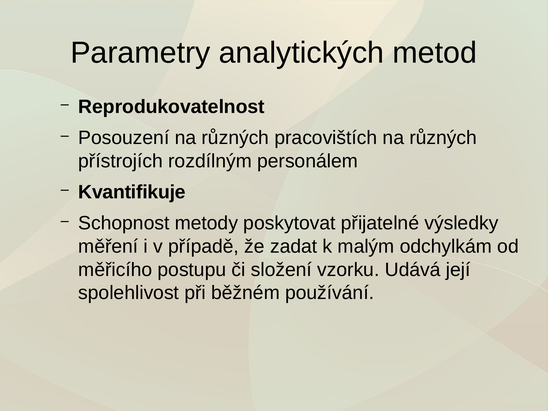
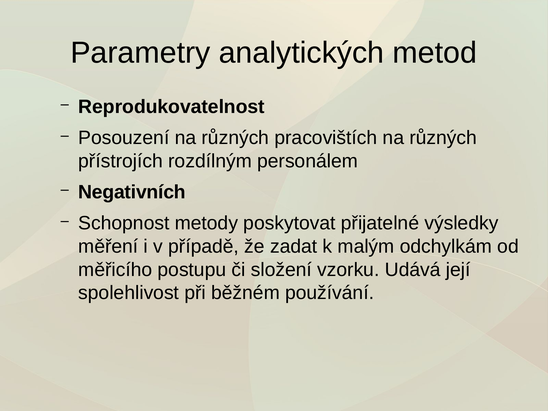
Kvantifikuje: Kvantifikuje -> Negativních (132, 192)
